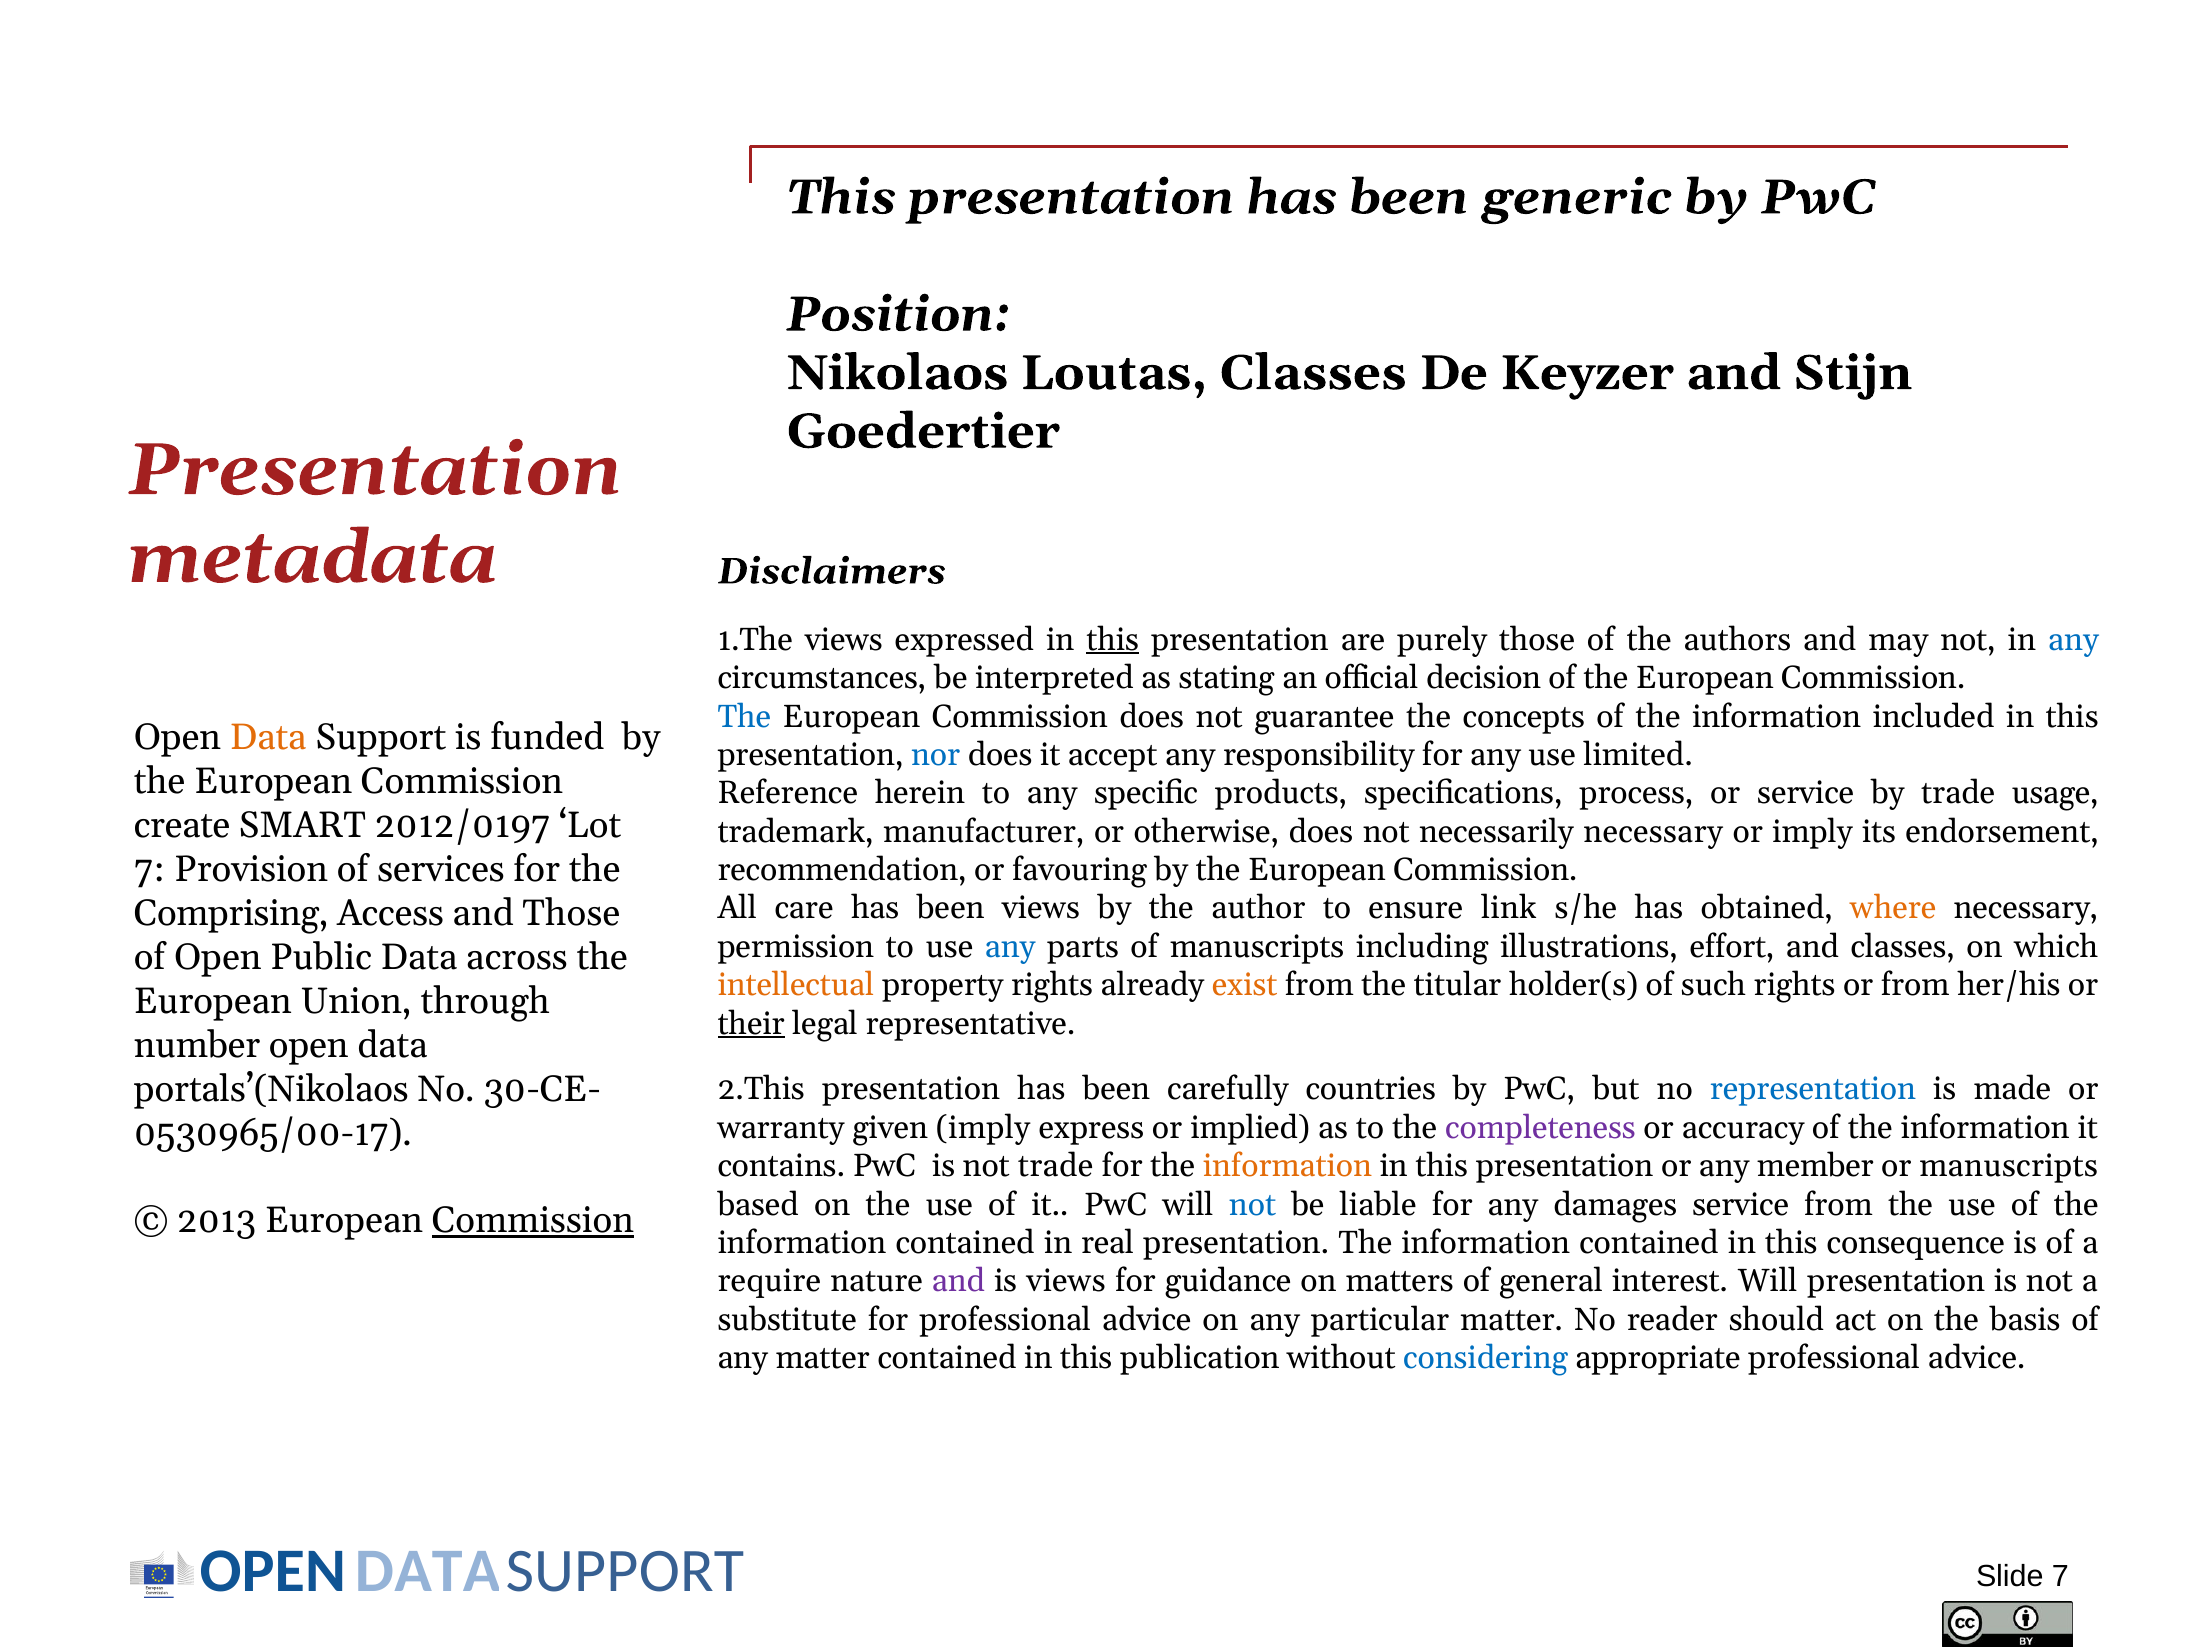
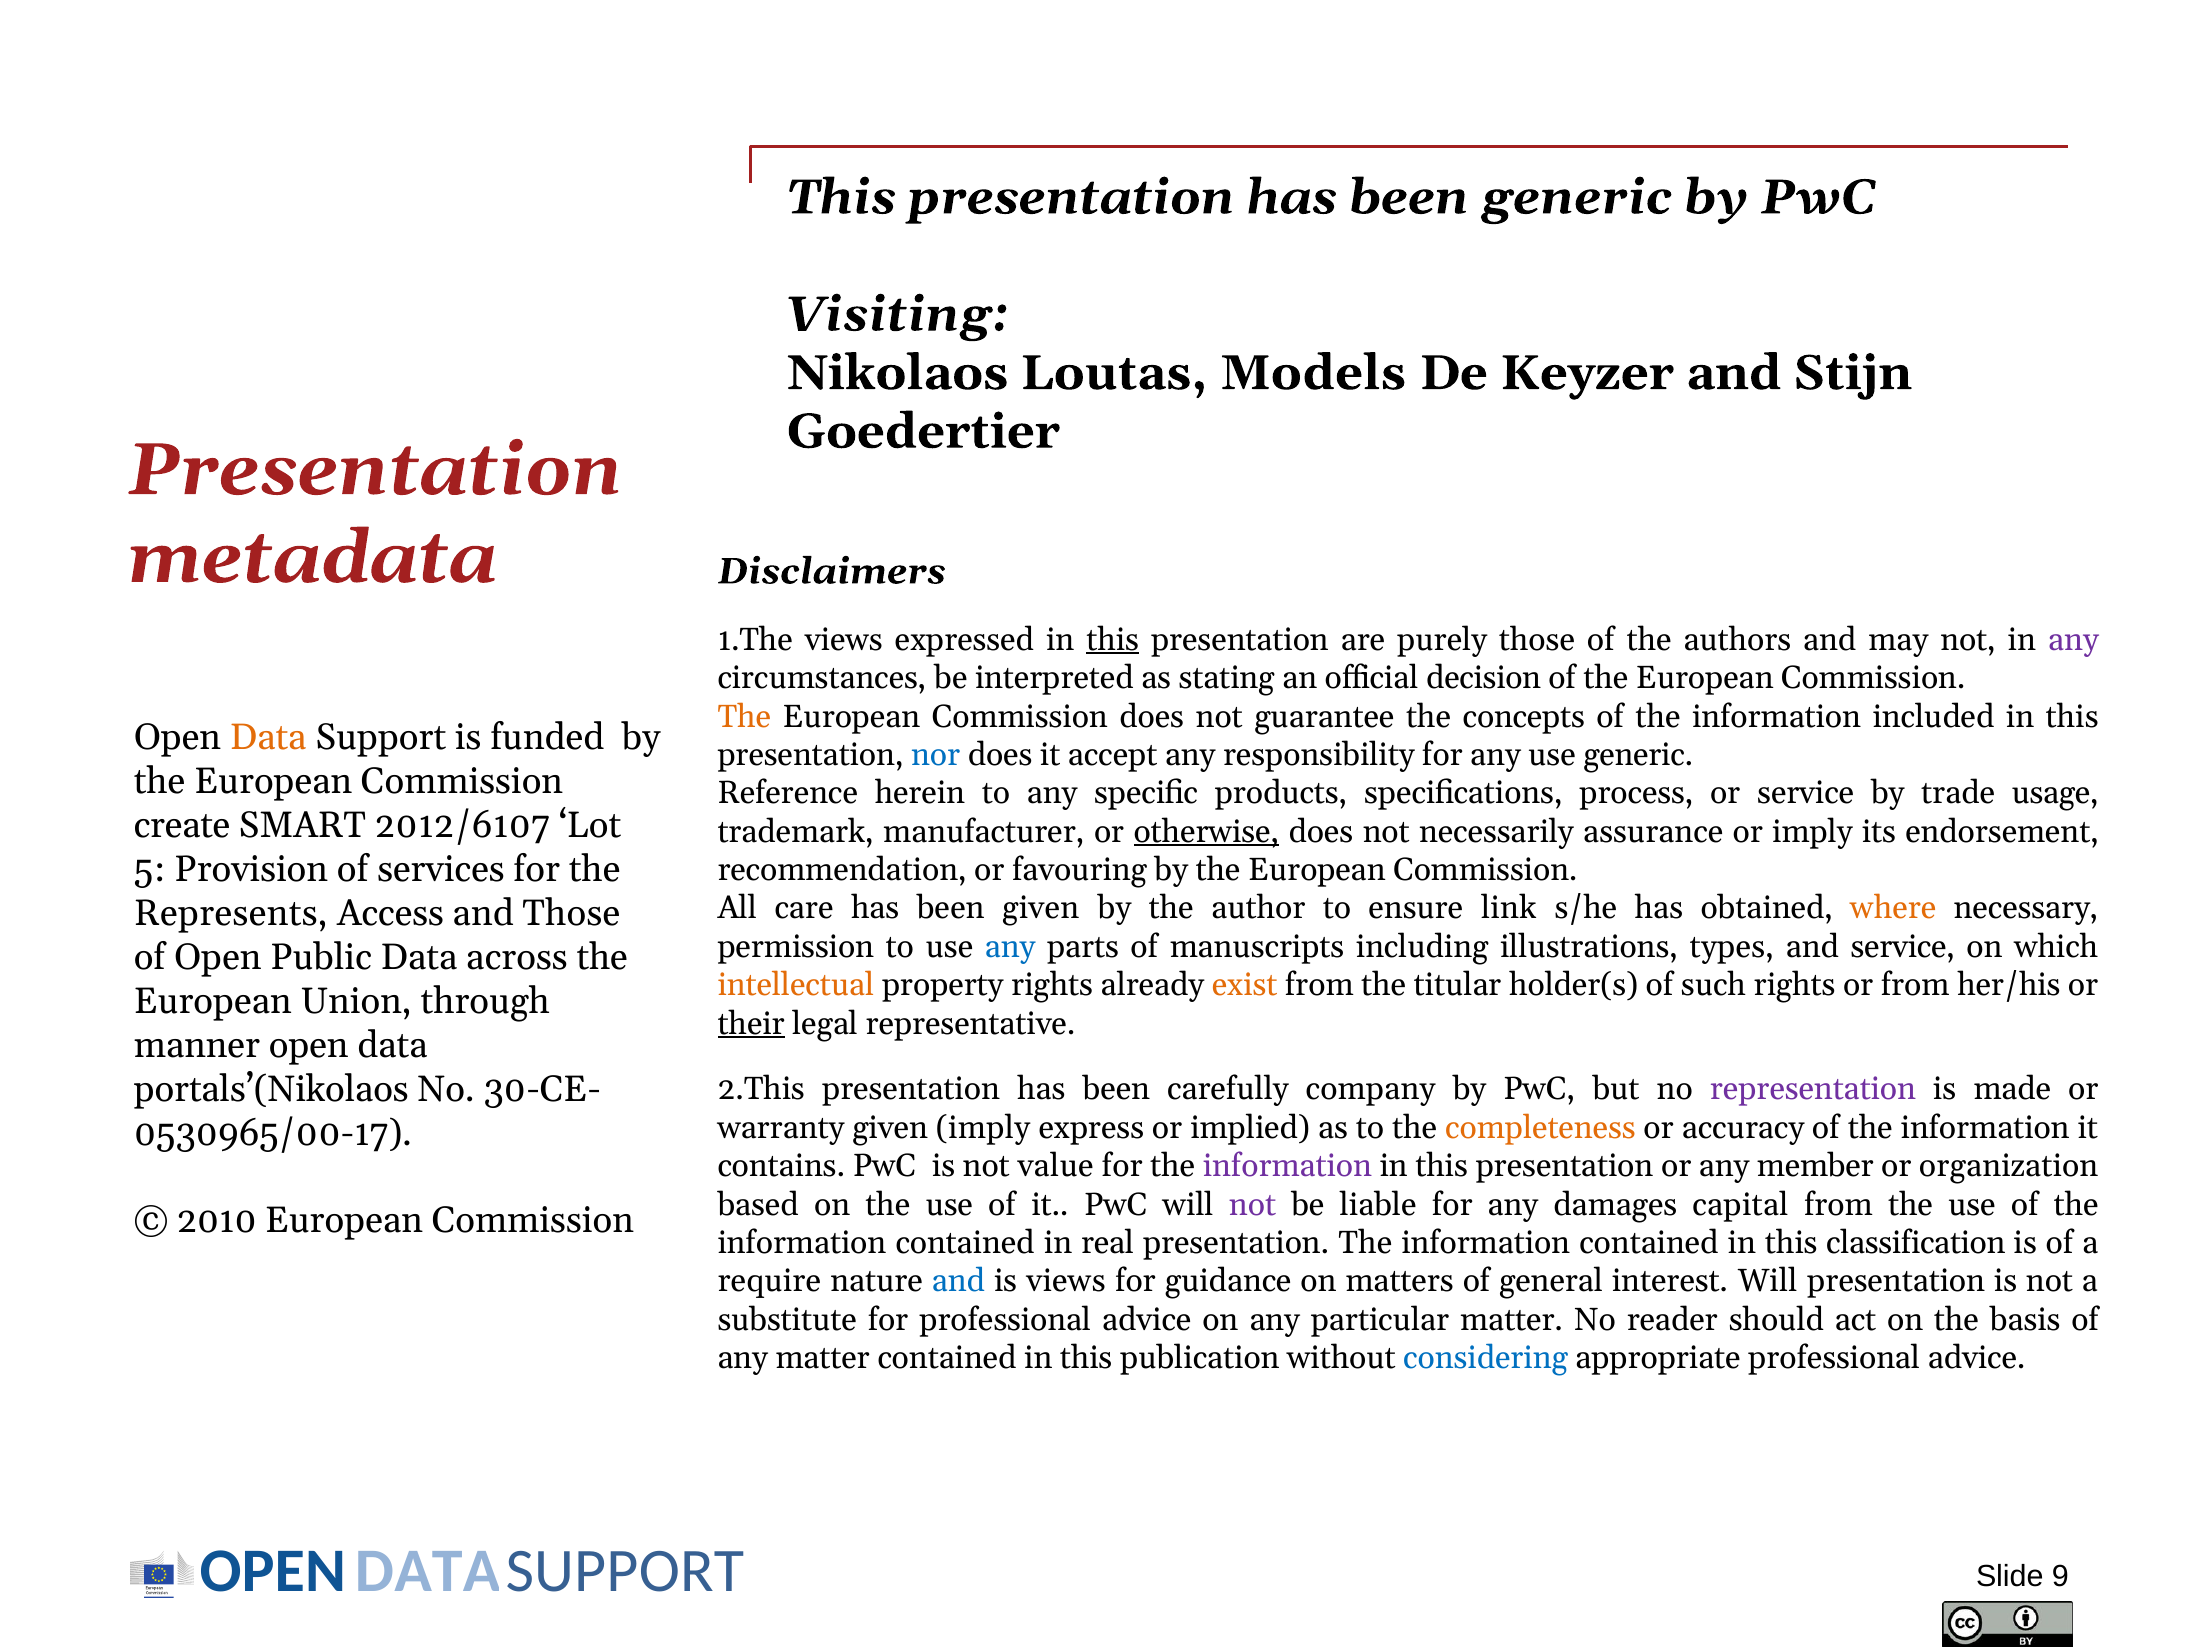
Position: Position -> Visiting (898, 314)
Loutas Classes: Classes -> Models (1313, 373)
any colour: blue -> purple (2073, 640)
The colour: blue -> orange (744, 716)
use limited: limited -> generic (1638, 755)
2012/0197: 2012/0197 -> 2012/6107 (462, 826)
otherwise underline: none -> present (1206, 832)
necessarily necessary: necessary -> assurance (1653, 832)
7: 7 -> 5 (150, 869)
been views: views -> given (1041, 908)
Comprising: Comprising -> Represents (231, 913)
effort: effort -> types (1732, 947)
and classes: classes -> service (1903, 947)
number: number -> manner (197, 1045)
countries: countries -> company (1371, 1089)
representation colour: blue -> purple (1813, 1089)
completeness colour: purple -> orange (1540, 1128)
not trade: trade -> value (1056, 1166)
information colour: orange -> purple (1287, 1166)
or manuscripts: manuscripts -> organization (2009, 1166)
not colour: blue -> purple (1253, 1205)
damages service: service -> capital (1740, 1205)
2013: 2013 -> 2010 (217, 1221)
Commission underline: present -> none (533, 1221)
consequence: consequence -> classification (1916, 1243)
and colour: purple -> blue (959, 1281)
Slide 7: 7 -> 9 (2060, 1576)
